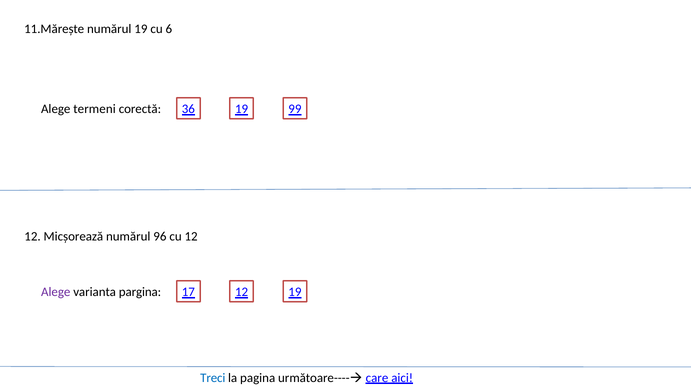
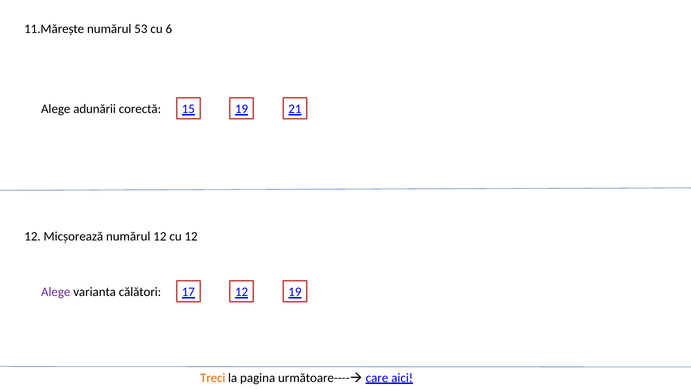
numărul 19: 19 -> 53 (141, 29)
termeni: termeni -> adunării (95, 109)
36: 36 -> 15 (188, 109)
99: 99 -> 21 (295, 109)
numărul 96: 96 -> 12 (160, 236)
pargina: pargina -> călători (140, 292)
Treci colour: blue -> orange (213, 377)
